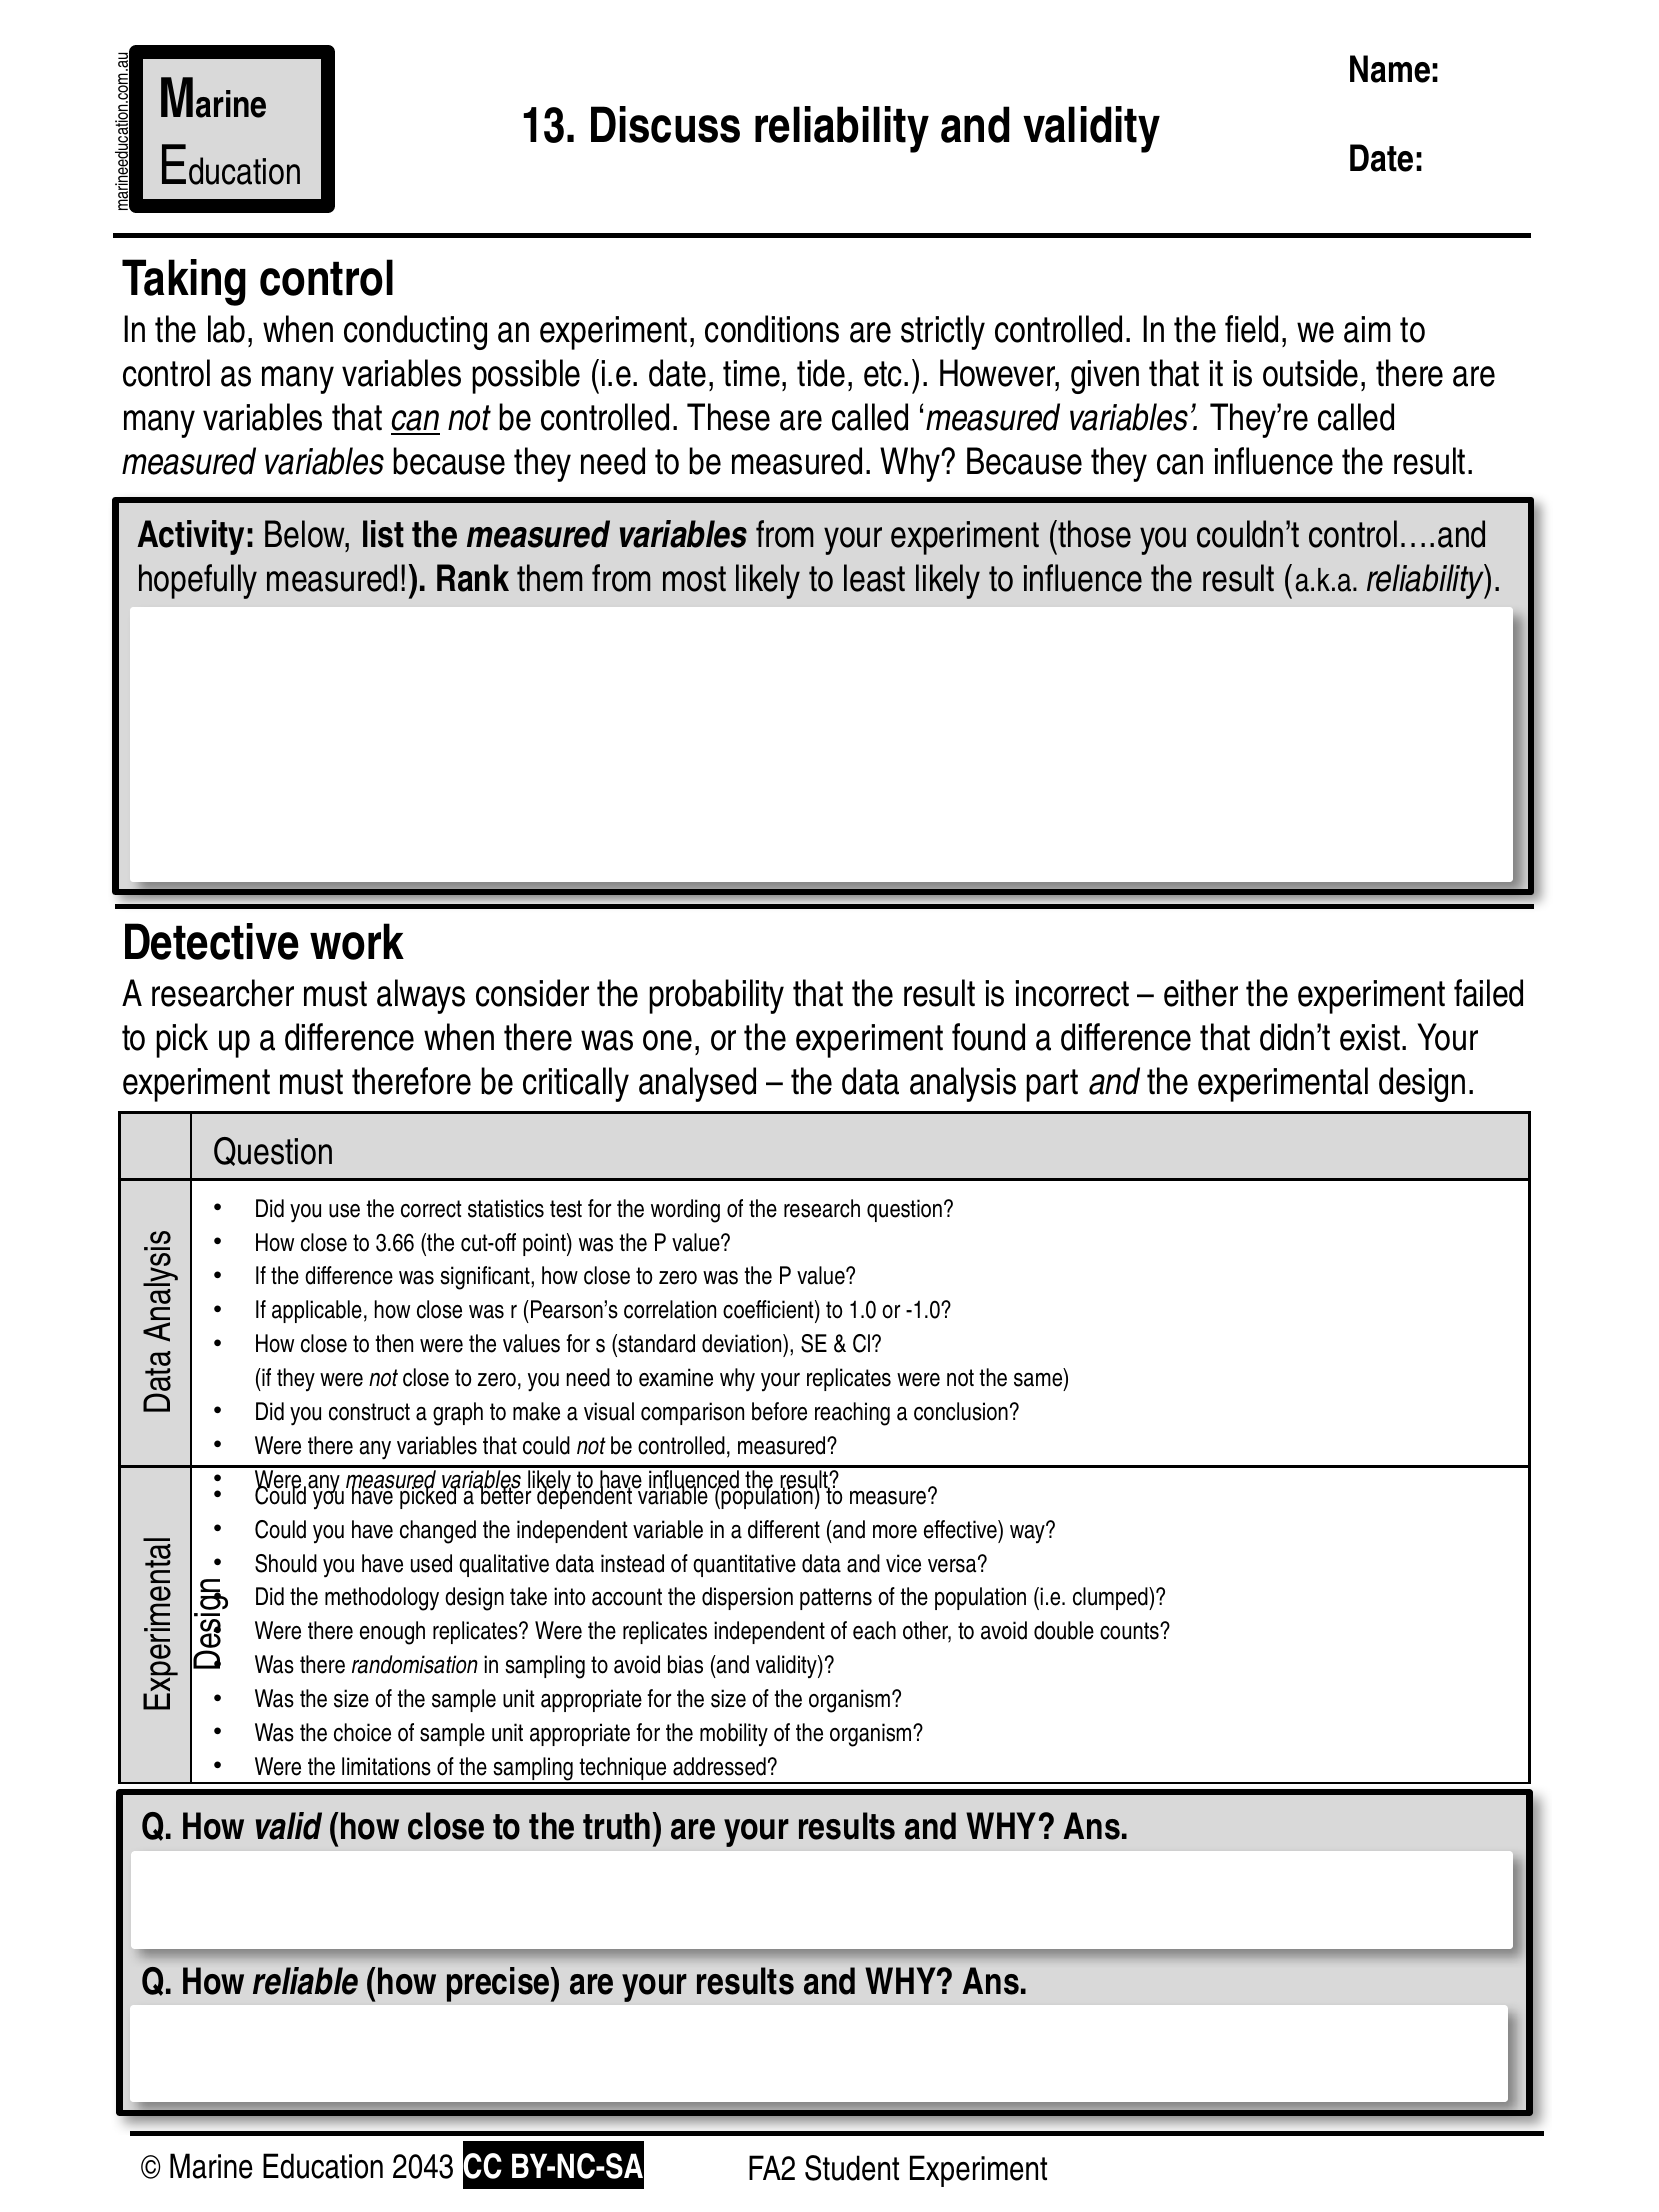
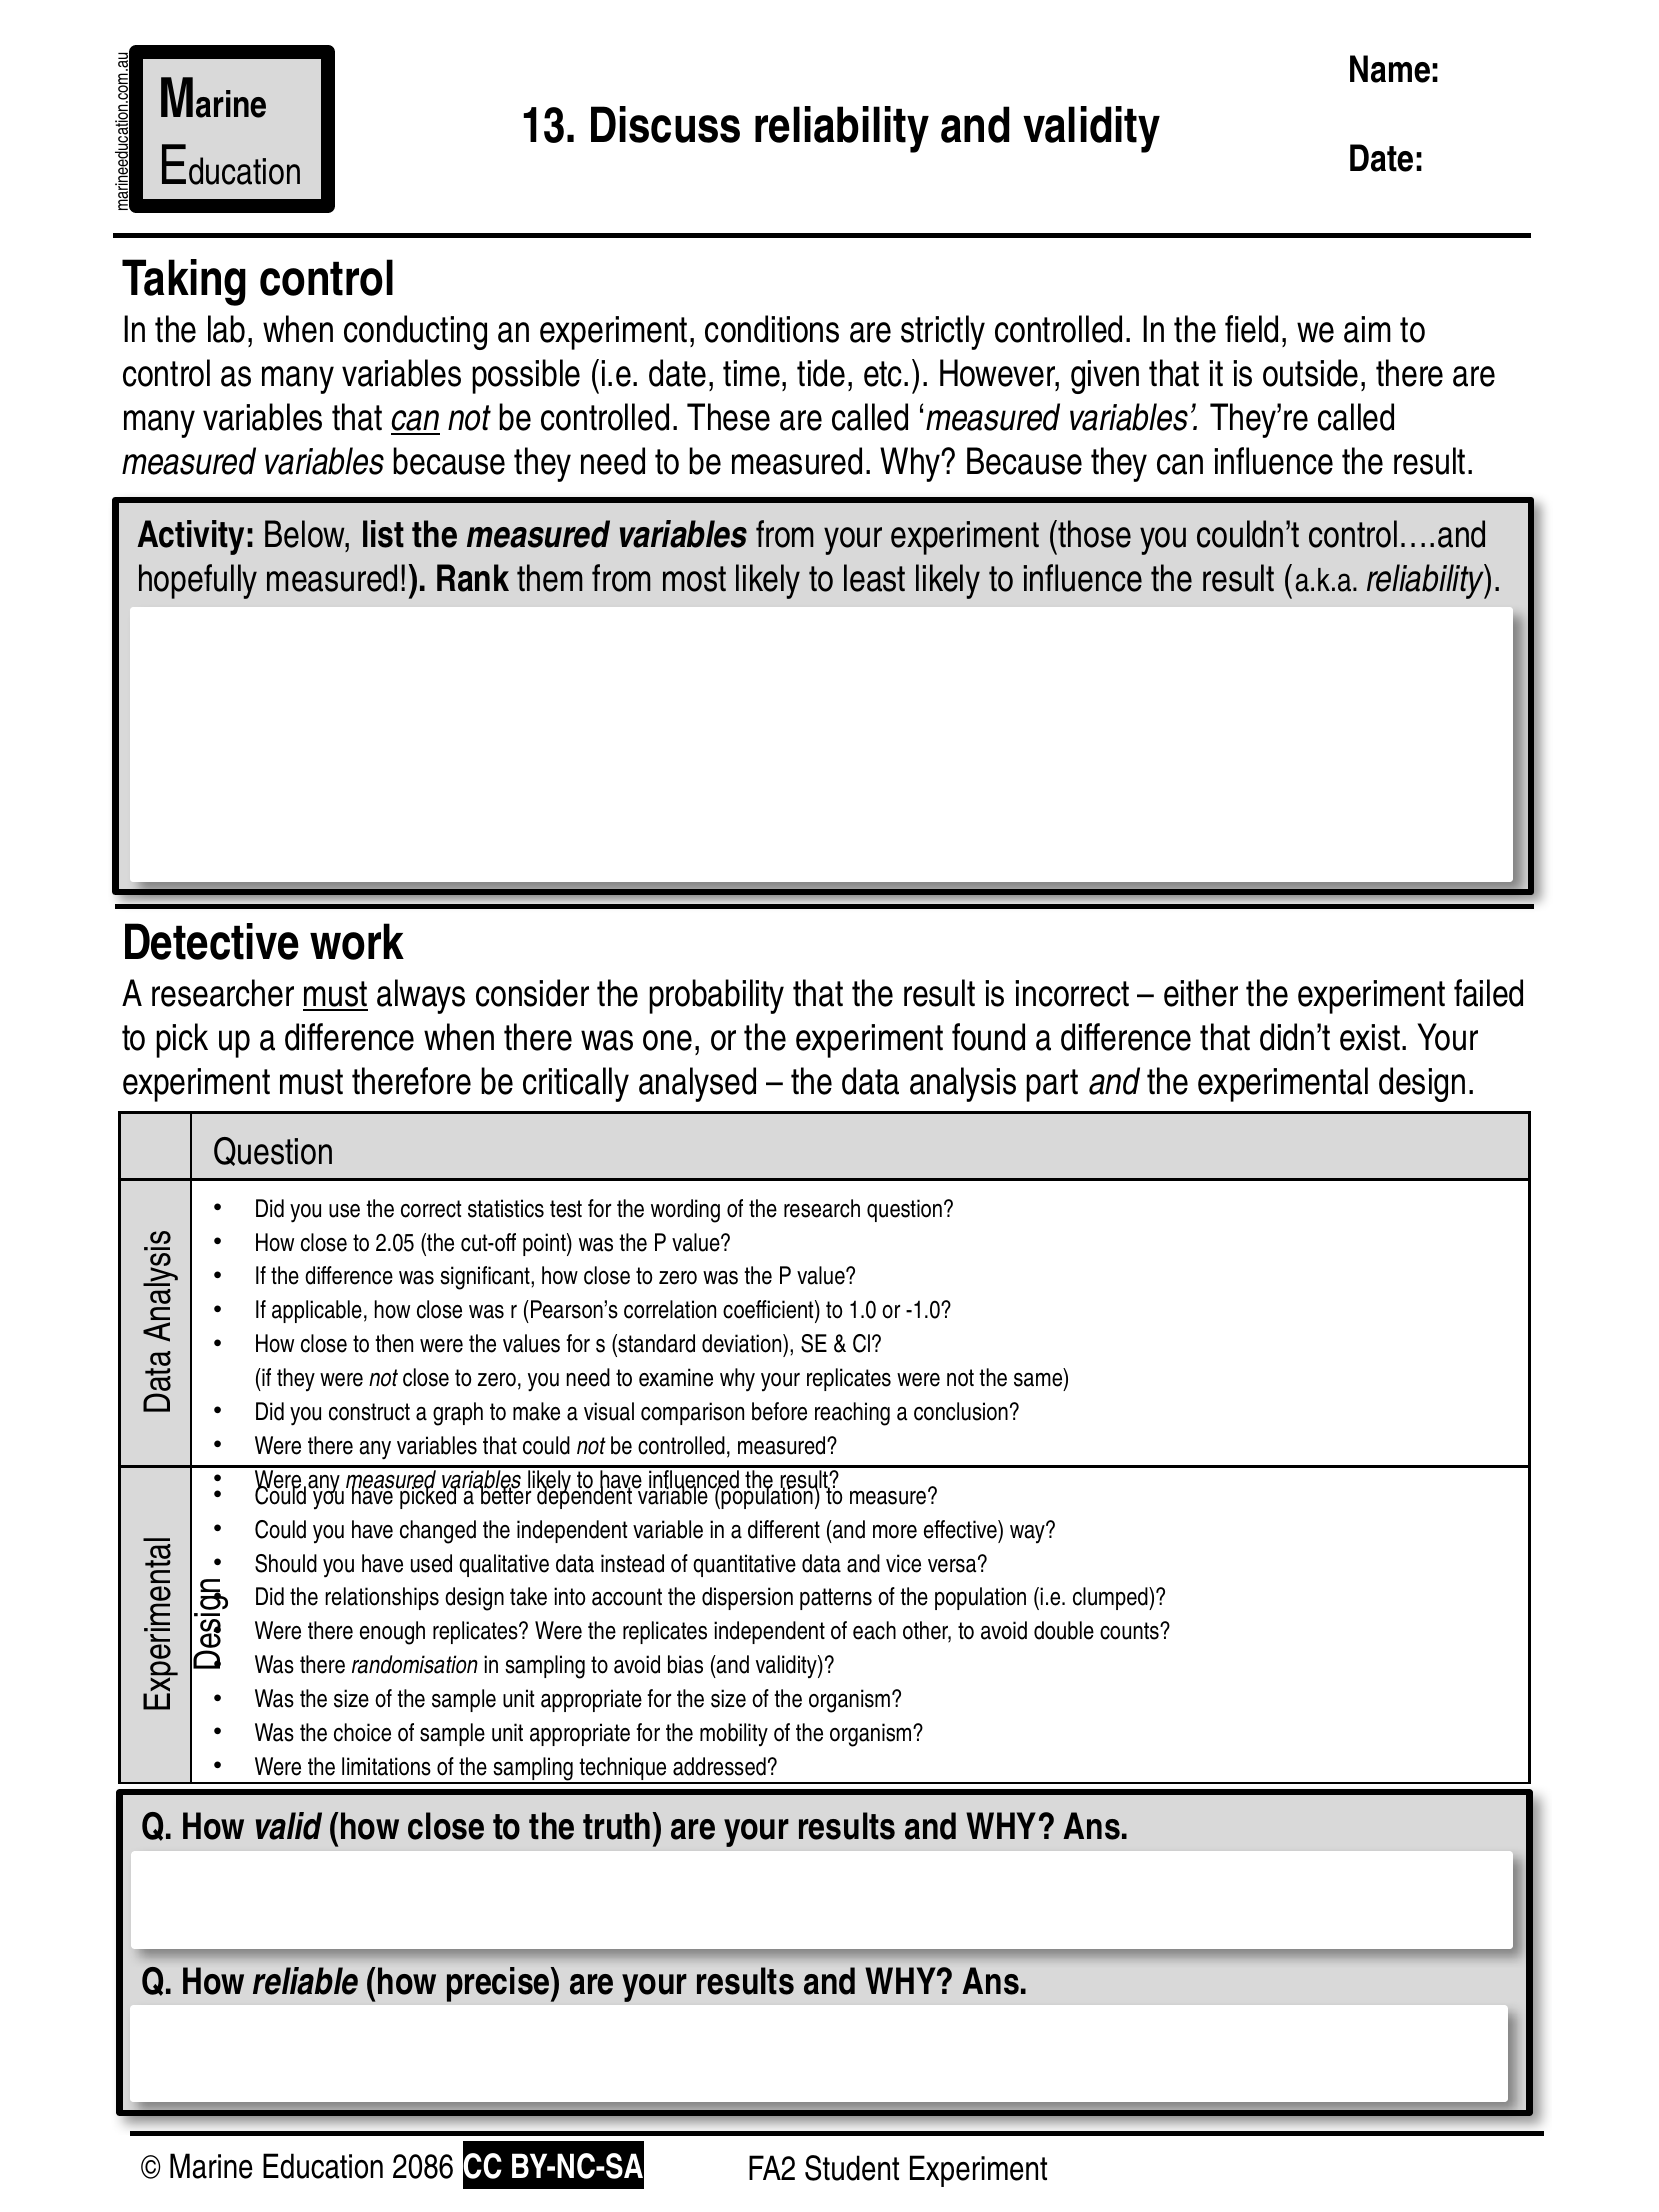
must underline: none -> present (335, 994)
3.66: 3.66 -> 2.05 (395, 1243)
methodology: methodology -> relationships (382, 1598)
2043: 2043 -> 2086 (423, 2167)
